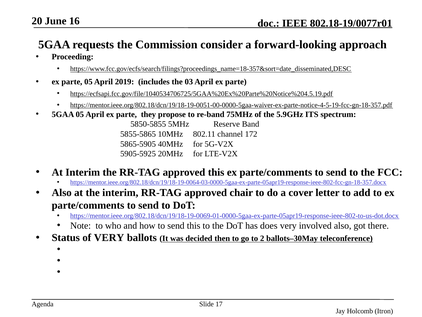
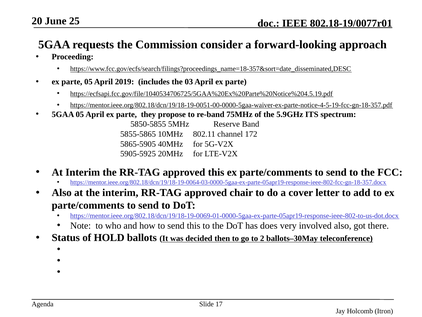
16: 16 -> 25 (74, 21)
of VERY: VERY -> HOLD (109, 237)
